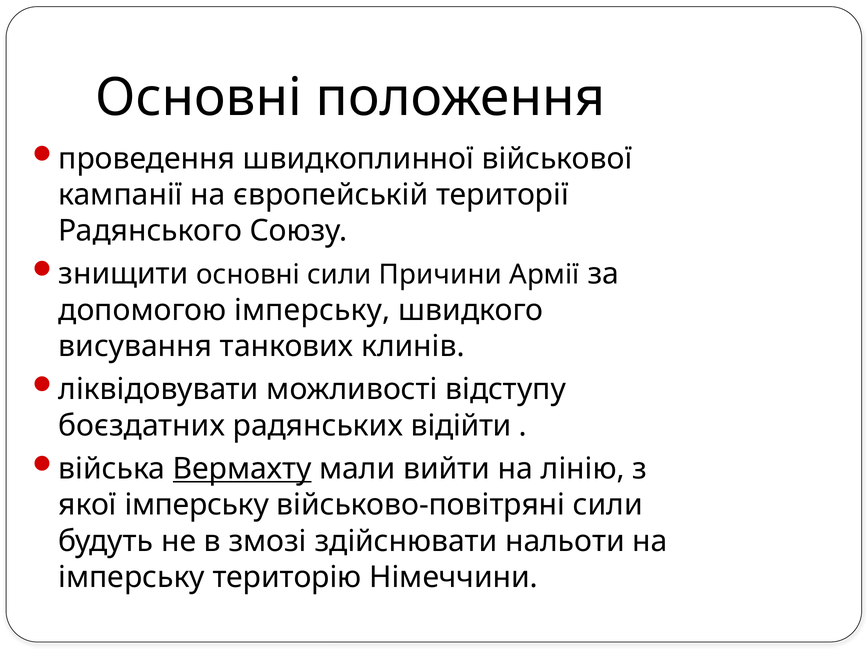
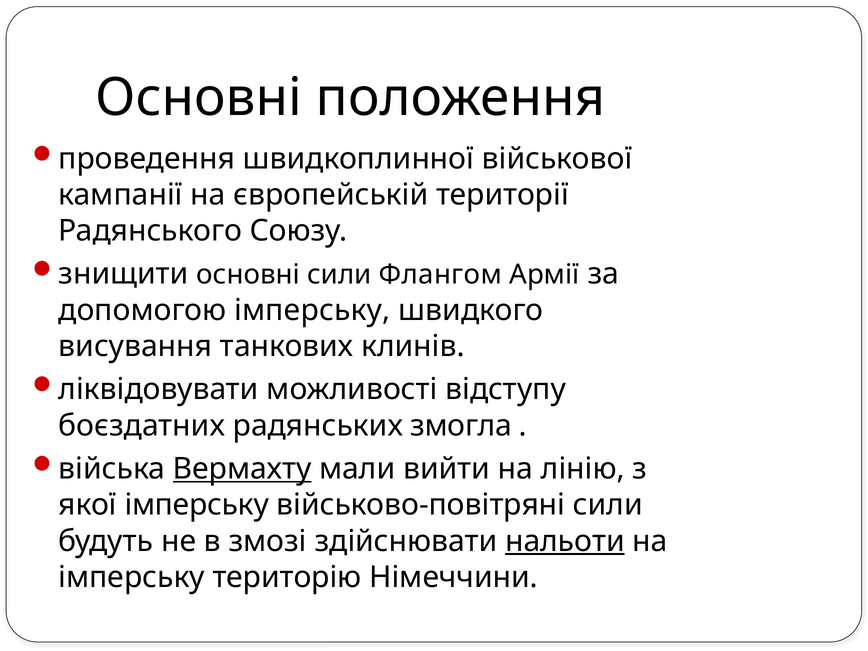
Причини: Причини -> Флангом (440, 275)
відійти: відійти -> змогла (461, 426)
нальоти underline: none -> present (565, 541)
